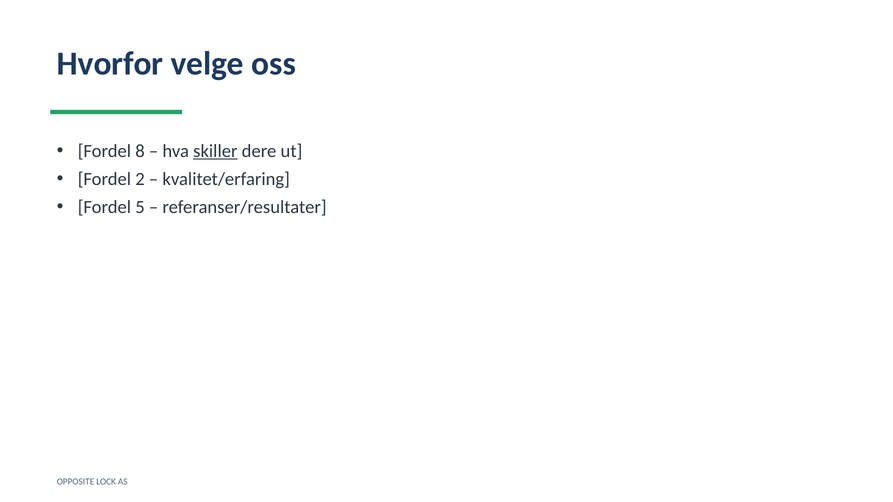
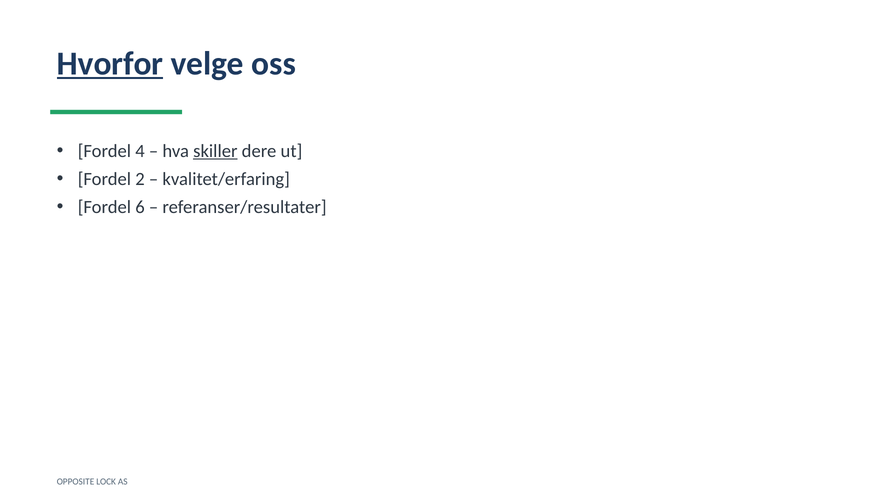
Hvorfor underline: none -> present (110, 64)
8: 8 -> 4 (140, 151)
5: 5 -> 6 (140, 207)
